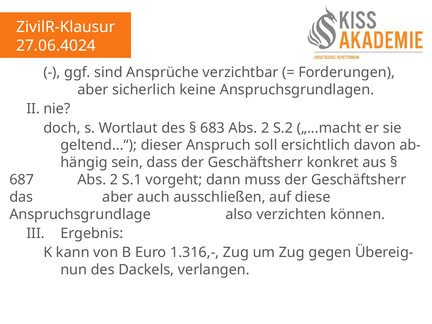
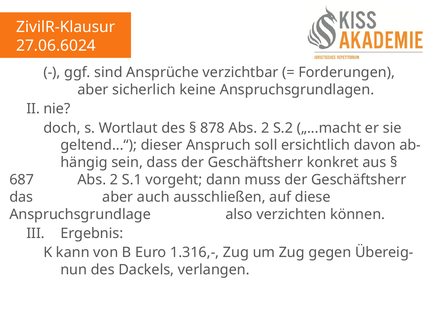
27.06.4024: 27.06.4024 -> 27.06.6024 (56, 46)
683: 683 -> 878 (213, 128)
